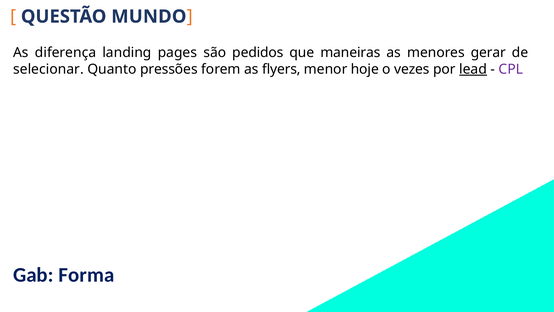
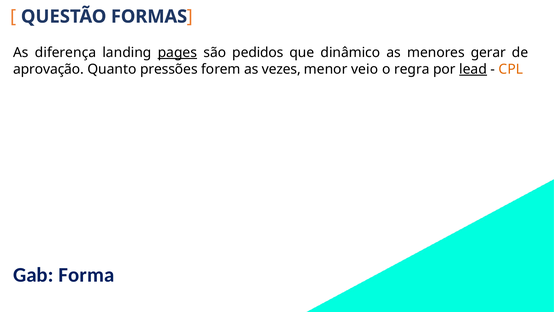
MUNDO: MUNDO -> FORMAS (149, 17)
pages underline: none -> present (177, 53)
maneiras: maneiras -> dinâmico (350, 53)
selecionar: selecionar -> aprovação (49, 69)
flyers: flyers -> vezes (281, 69)
hoje: hoje -> veio (365, 69)
vezes: vezes -> regra (412, 69)
CPL colour: purple -> orange (511, 69)
